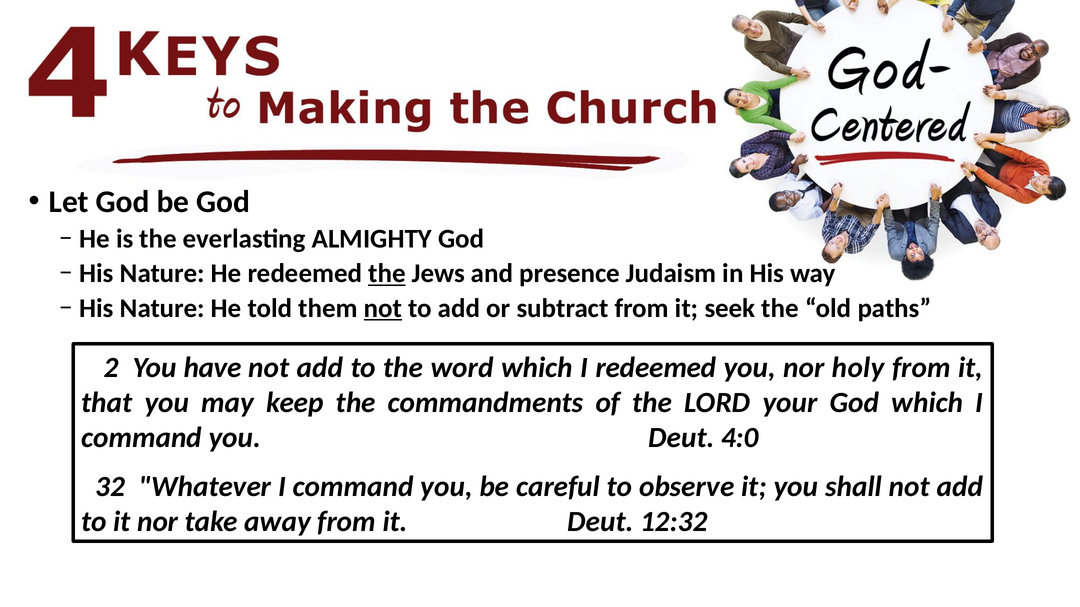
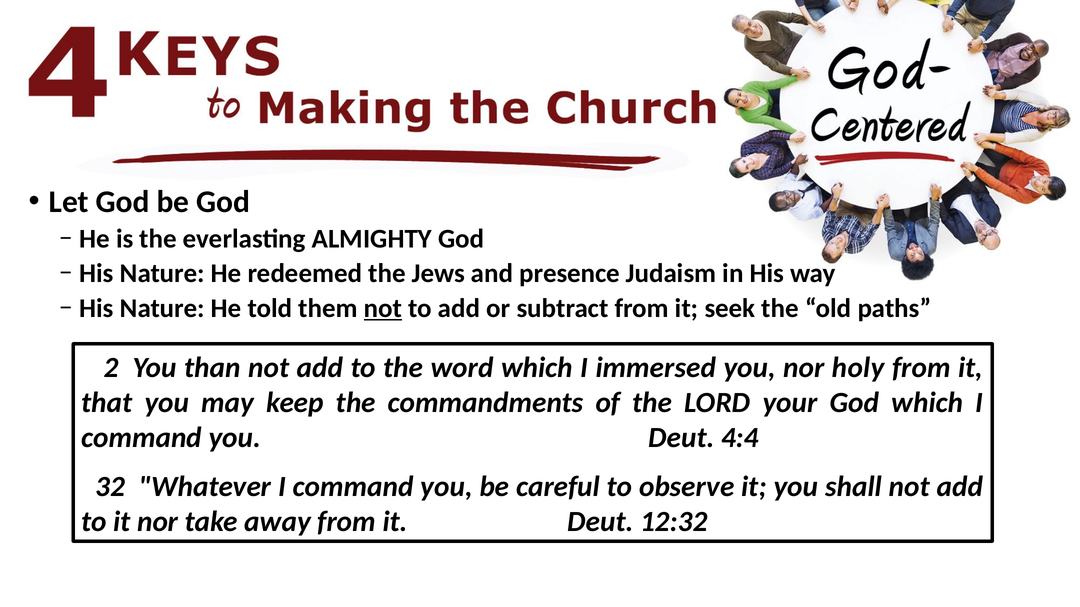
the underline: present -> none (387, 274)
have: have -> than (212, 368)
I redeemed: redeemed -> immersed (656, 368)
4:0: 4:0 -> 4:4 (740, 438)
